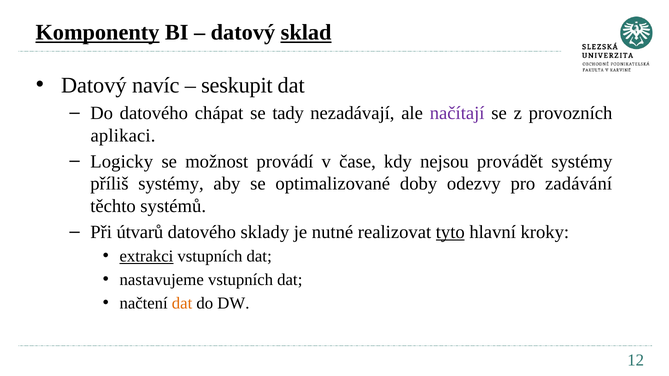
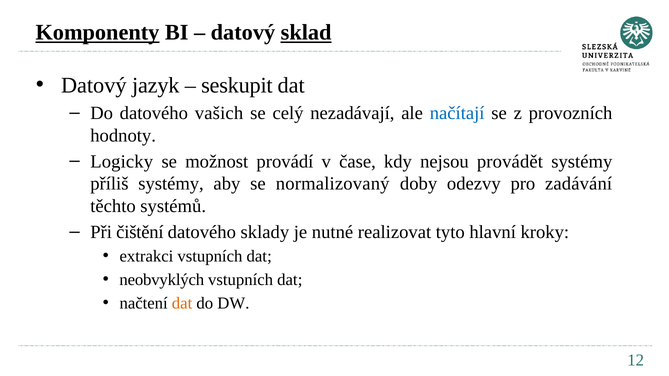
navíc: navíc -> jazyk (156, 85)
chápat: chápat -> vašich (219, 113)
tady: tady -> celý (288, 113)
načítají colour: purple -> blue (457, 113)
aplikaci: aplikaci -> hodnoty (123, 136)
optimalizované: optimalizované -> normalizovaný (333, 184)
útvarů: útvarů -> čištění (140, 232)
tyto underline: present -> none (450, 232)
extrakci underline: present -> none (146, 257)
nastavujeme: nastavujeme -> neobvyklých (162, 280)
